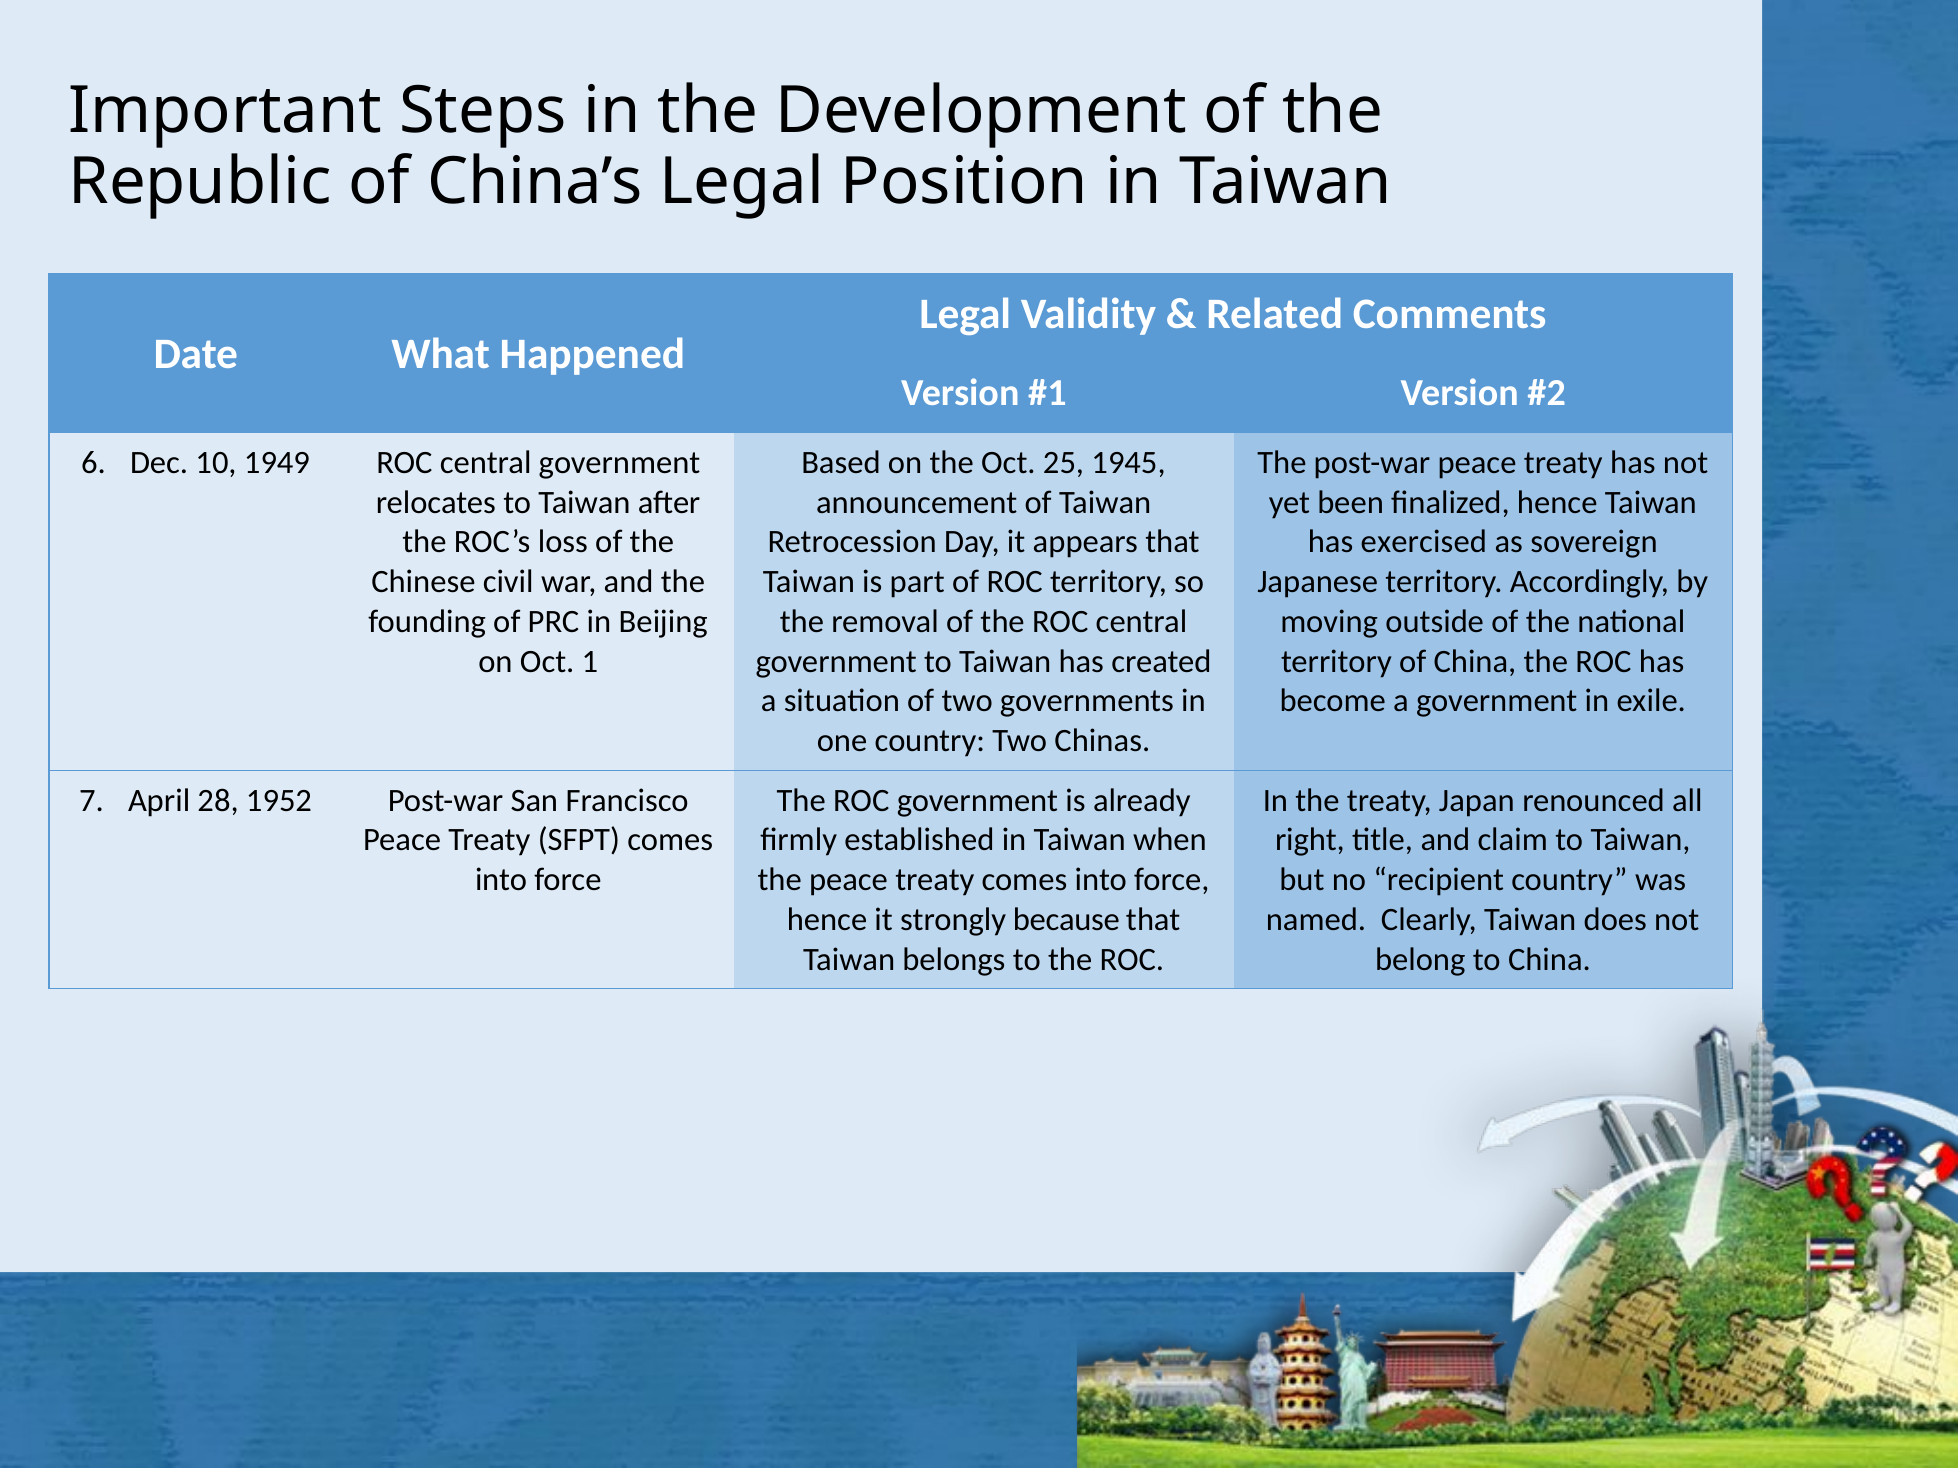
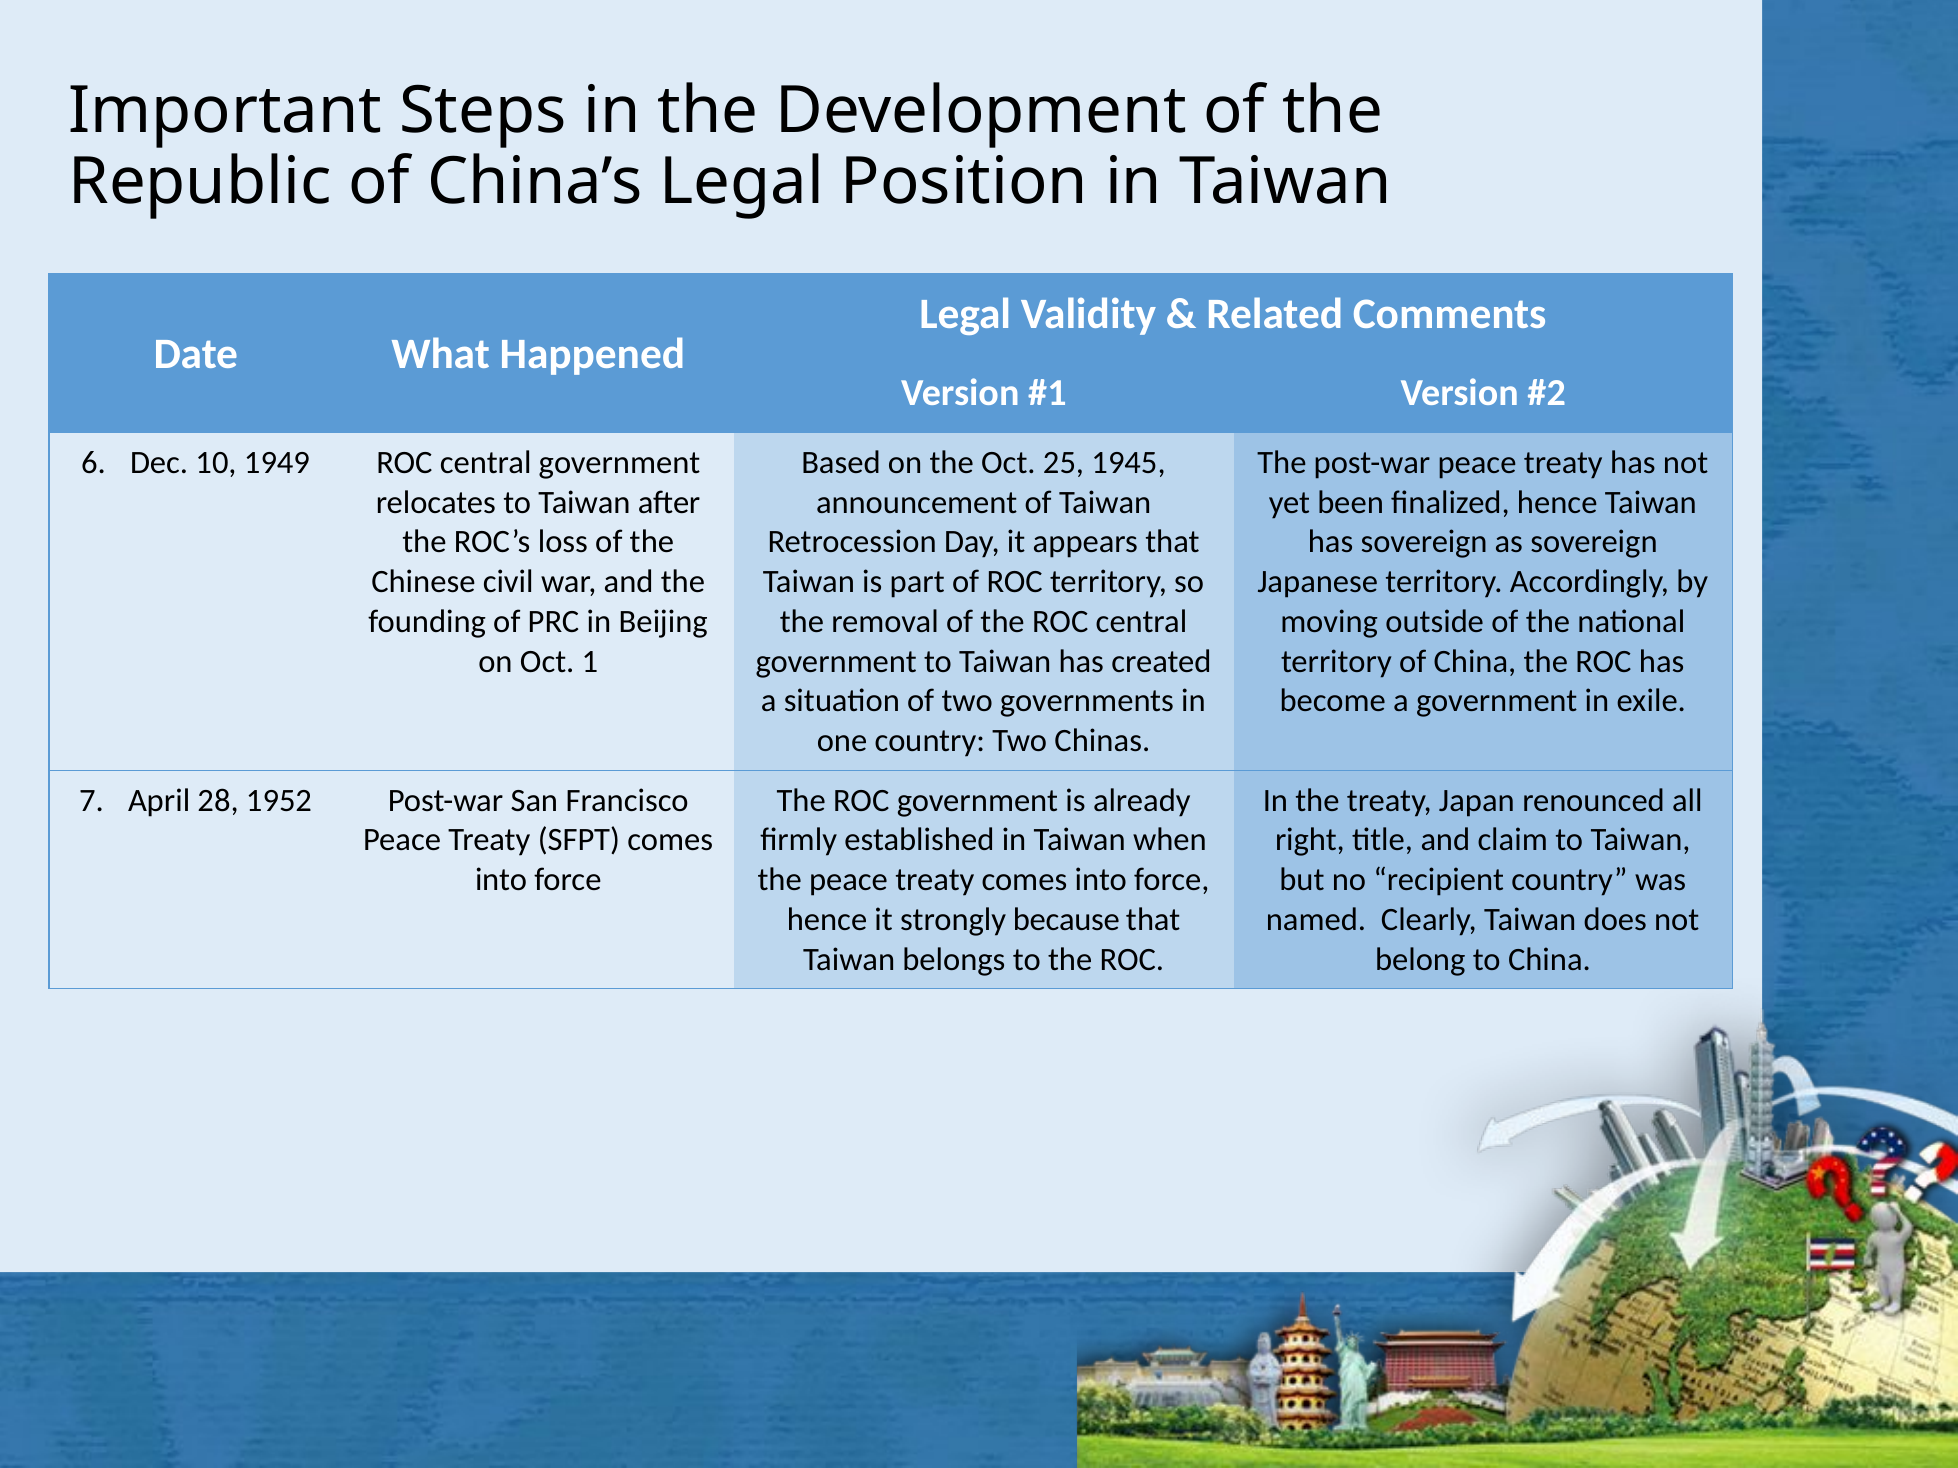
has exercised: exercised -> sovereign (1424, 542)
